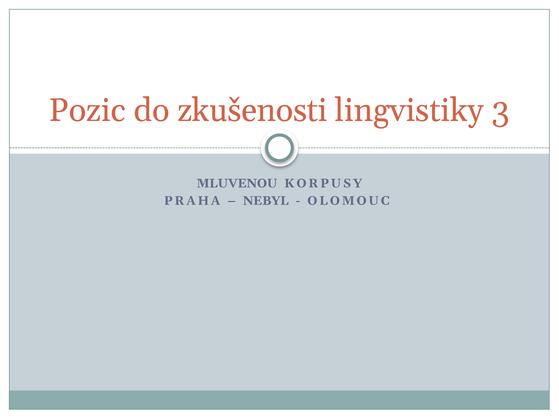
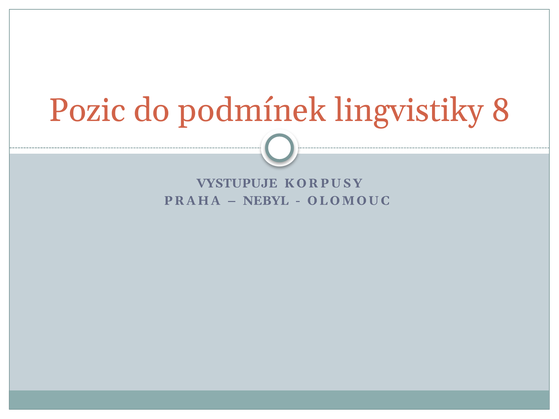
zkušenosti: zkušenosti -> podmínek (252, 110)
3: 3 -> 8 (501, 110)
MLUVENOU: MLUVENOU -> VYSTUPUJE (237, 183)
